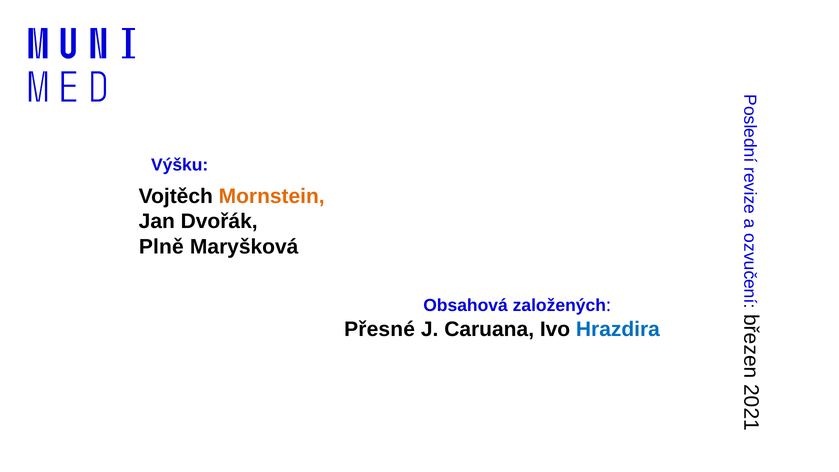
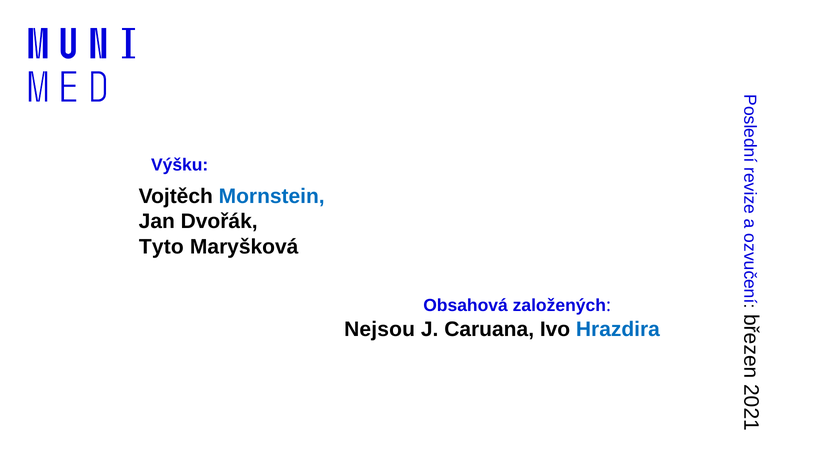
Mornstein colour: orange -> blue (272, 196)
Plně: Plně -> Tyto (161, 247)
Přesné: Přesné -> Nejsou (380, 329)
